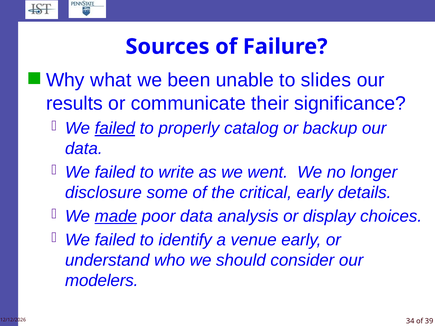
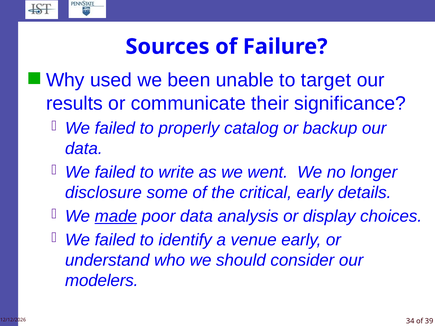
what: what -> used (111, 80)
slides: slides -> target (326, 80)
failed underline: present -> none (115, 128)
